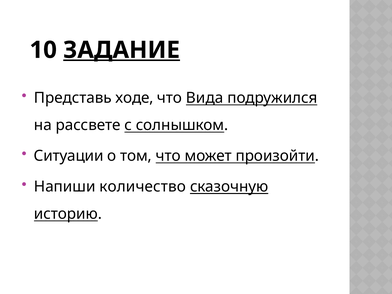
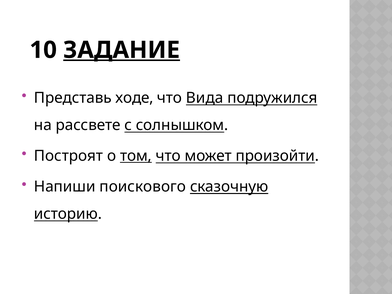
Ситуации: Ситуации -> Построят (69, 156)
том underline: none -> present (136, 156)
количество: количество -> поискового (143, 186)
